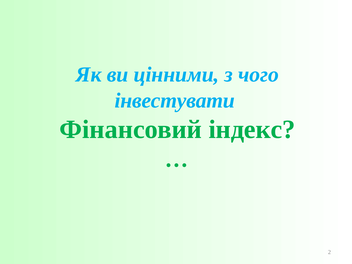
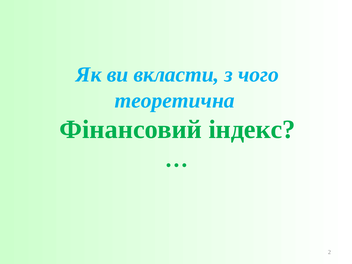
цінними: цінними -> вкласти (176, 75)
інвестувати: інвестувати -> теоретична (175, 100)
